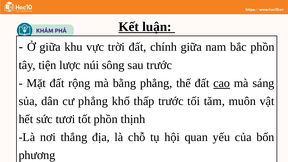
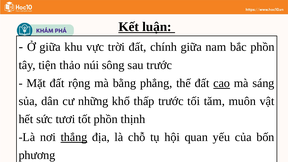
lược: lược -> thảo (70, 65)
cư phẳng: phẳng -> những (93, 101)
thắng underline: none -> present (74, 137)
